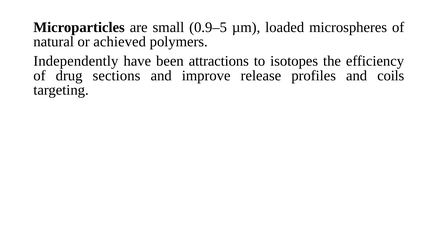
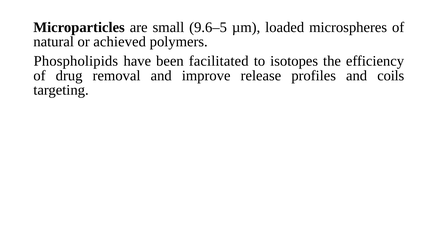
0.9–5: 0.9–5 -> 9.6–5 (208, 27)
Independently: Independently -> Phospholipids (76, 61)
attractions: attractions -> facilitated (219, 61)
sections: sections -> removal (117, 76)
